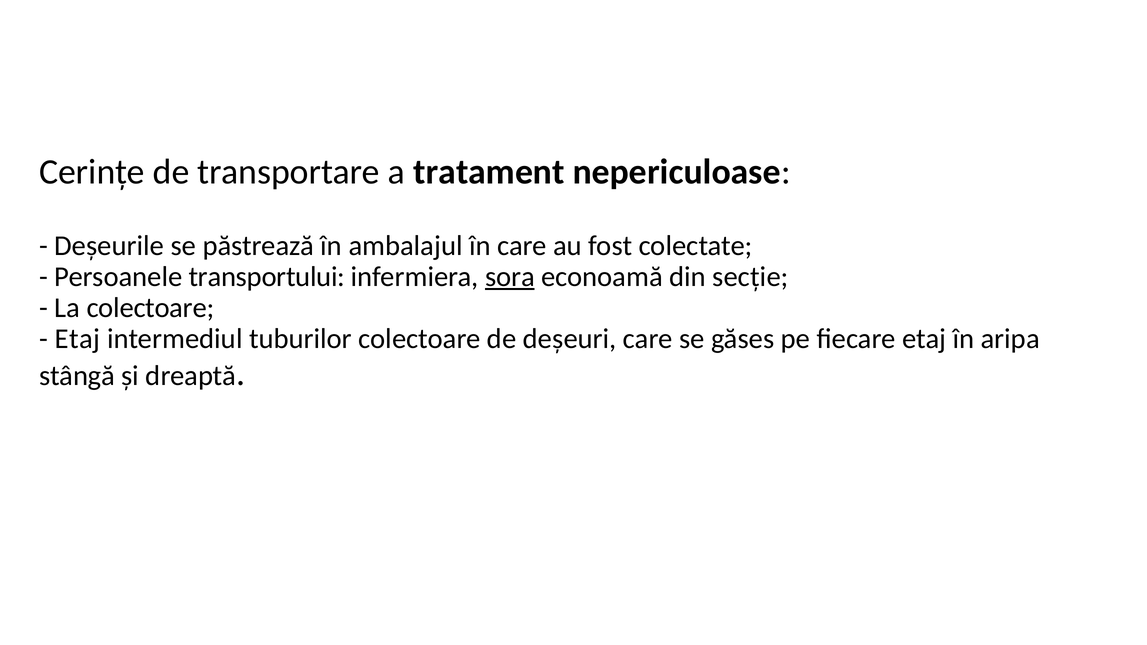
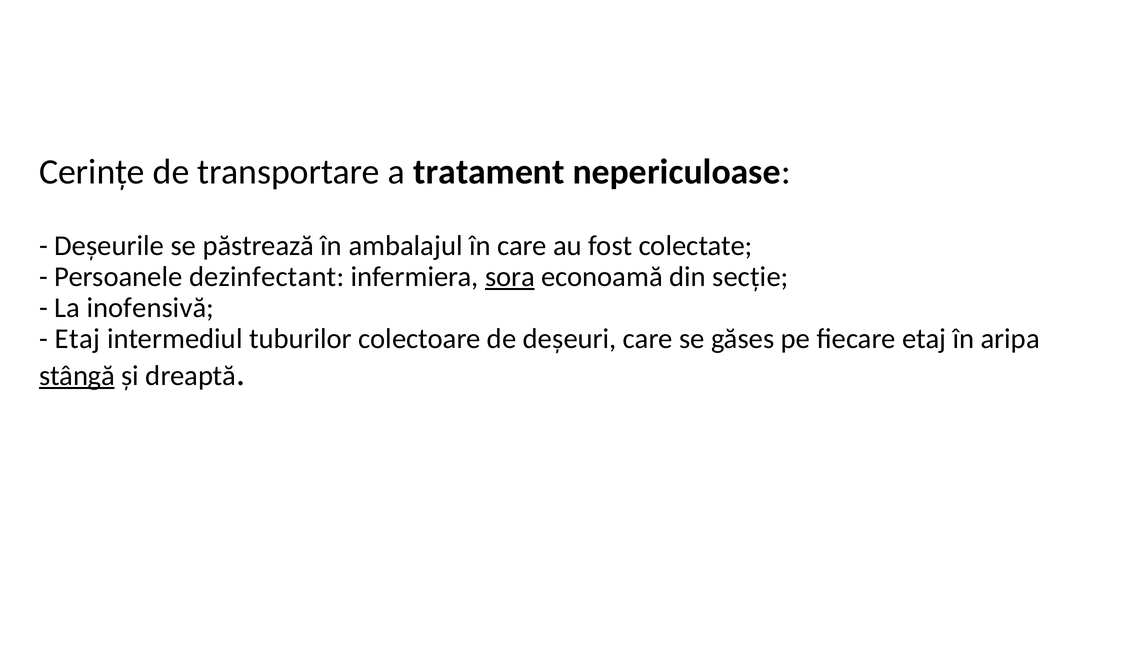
transportului: transportului -> dezinfectant (267, 277)
La colectoare: colectoare -> inofensivă (150, 308)
stângă underline: none -> present (77, 376)
